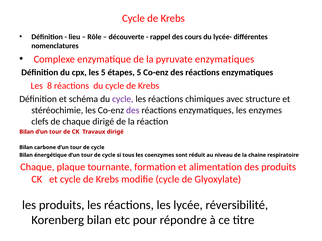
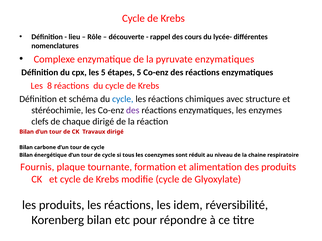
cycle colour: purple -> blue (123, 99)
Chaque: Chaque -> Fournis (37, 167)
lycée: lycée -> idem (188, 205)
